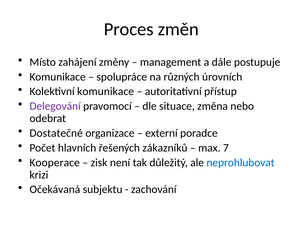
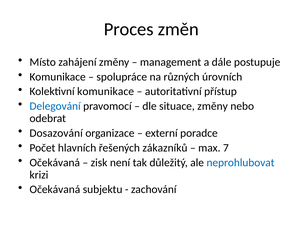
Delegování colour: purple -> blue (55, 106)
situace změna: změna -> změny (213, 106)
Dostatečné: Dostatečné -> Dosazování (56, 133)
Kooperace: Kooperace -> Očekávaná (55, 163)
